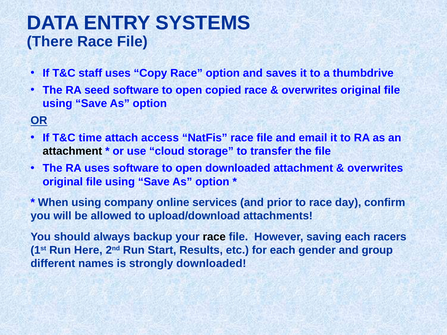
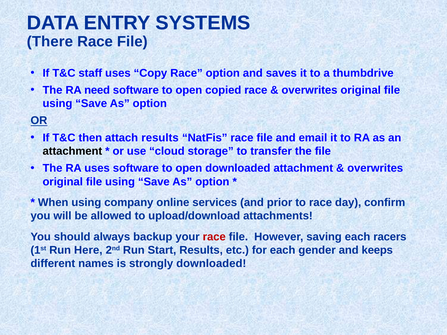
seed: seed -> need (97, 90)
time: time -> then (90, 138)
attach access: access -> results (160, 138)
race colour: black -> red (214, 237)
group: group -> keeps (377, 250)
